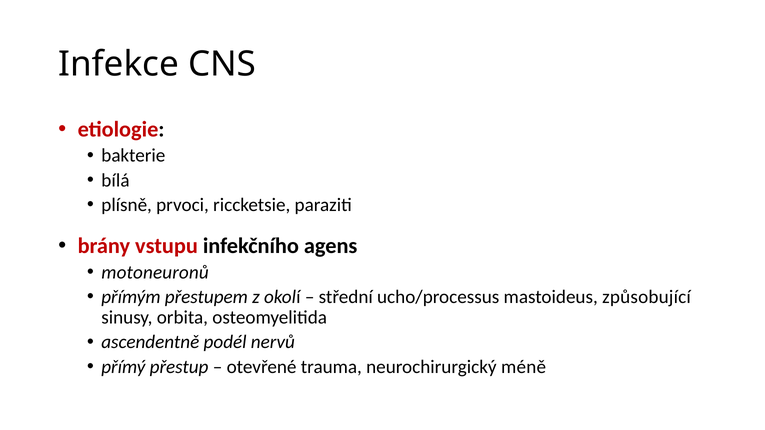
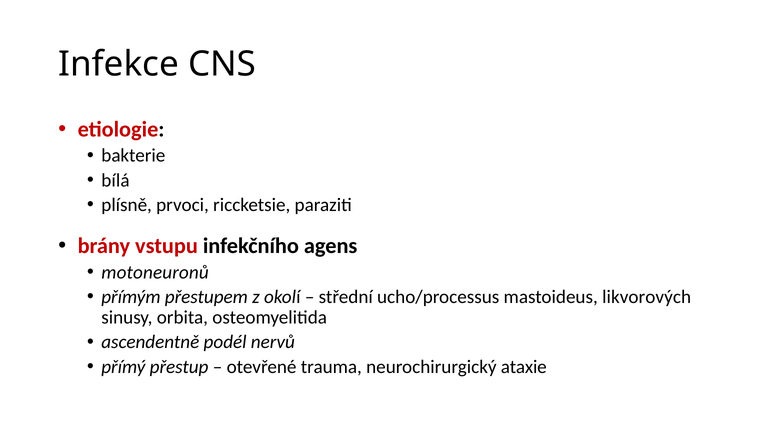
způsobující: způsobující -> likvorových (647, 297)
méně: méně -> ataxie (524, 367)
